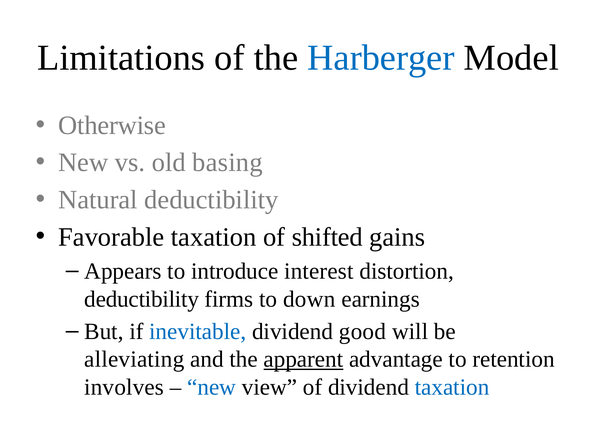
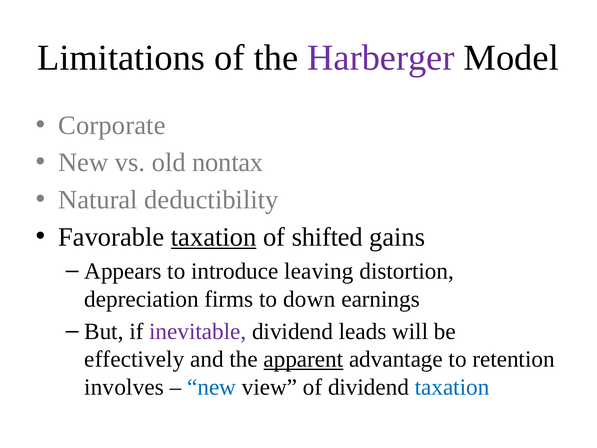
Harberger colour: blue -> purple (381, 58)
Otherwise: Otherwise -> Corporate (112, 125)
basing: basing -> nontax (228, 162)
taxation underline: none -> present (214, 237)
interest: interest -> leaving (319, 271)
deductibility: deductibility -> depreciation (142, 299)
inevitable colour: blue -> purple (198, 331)
good: good -> leads (363, 331)
alleviating: alleviating -> effectively (134, 359)
